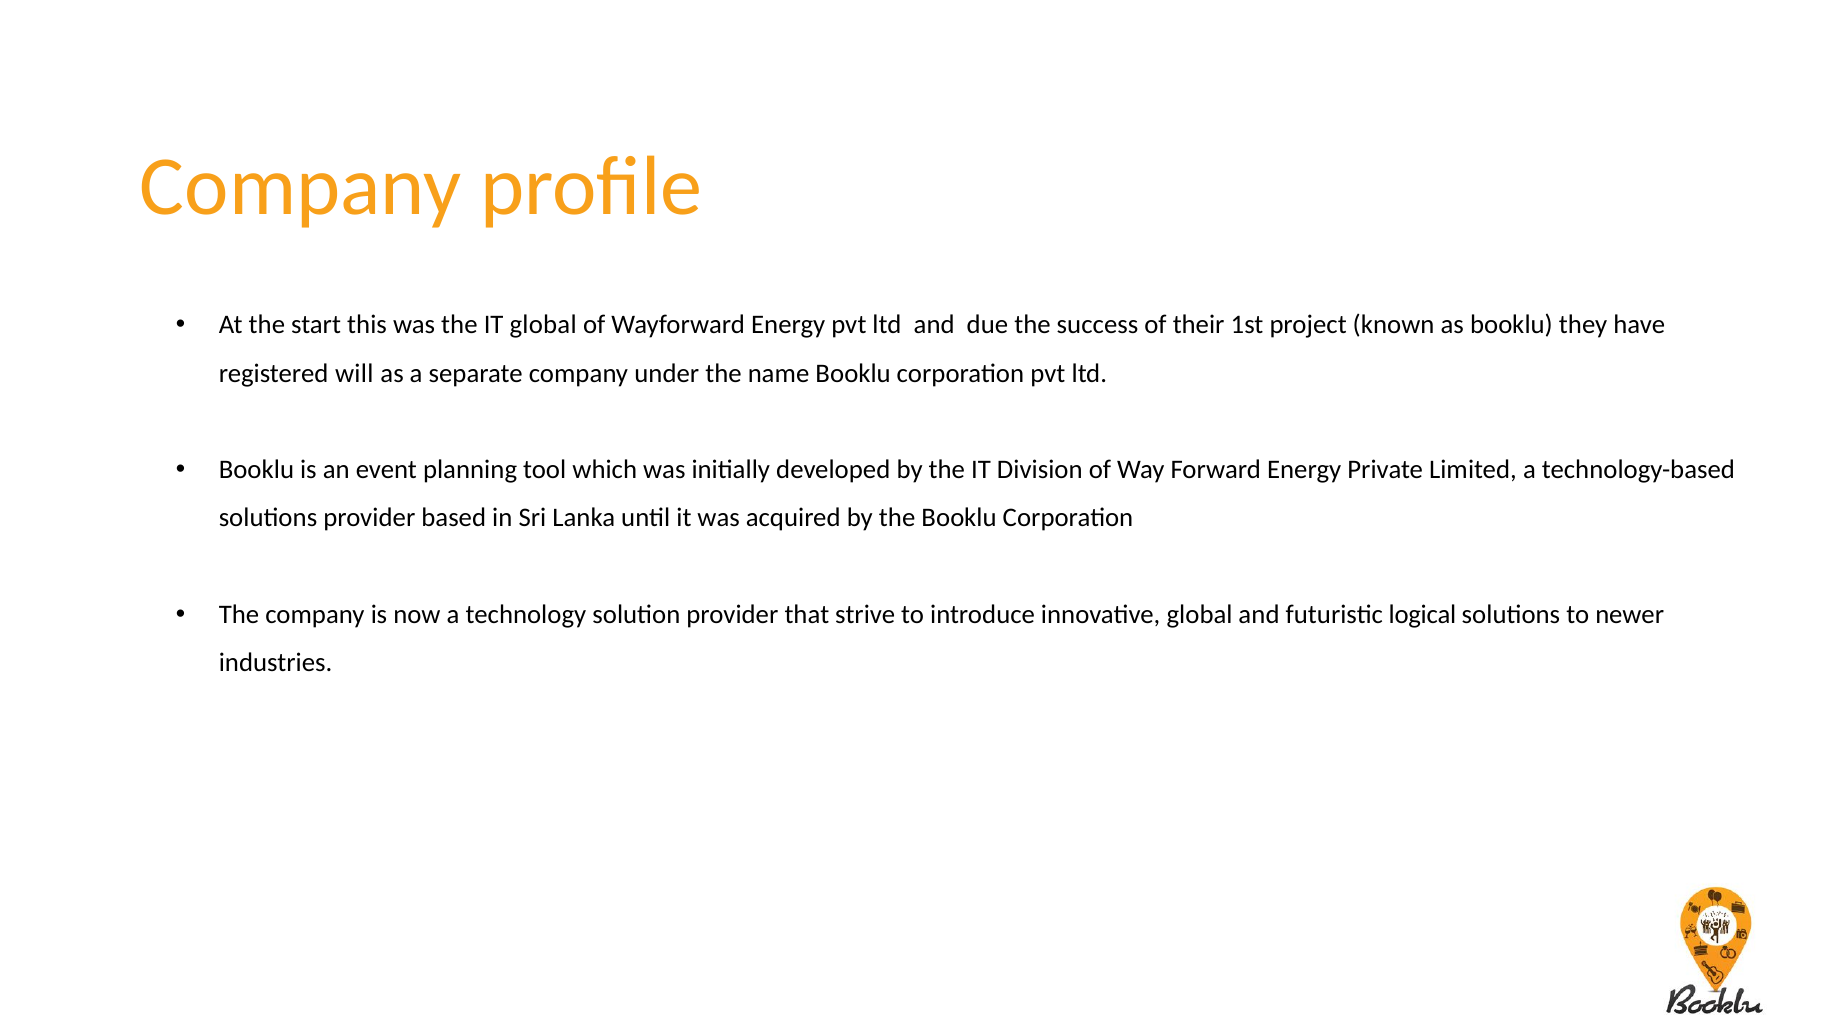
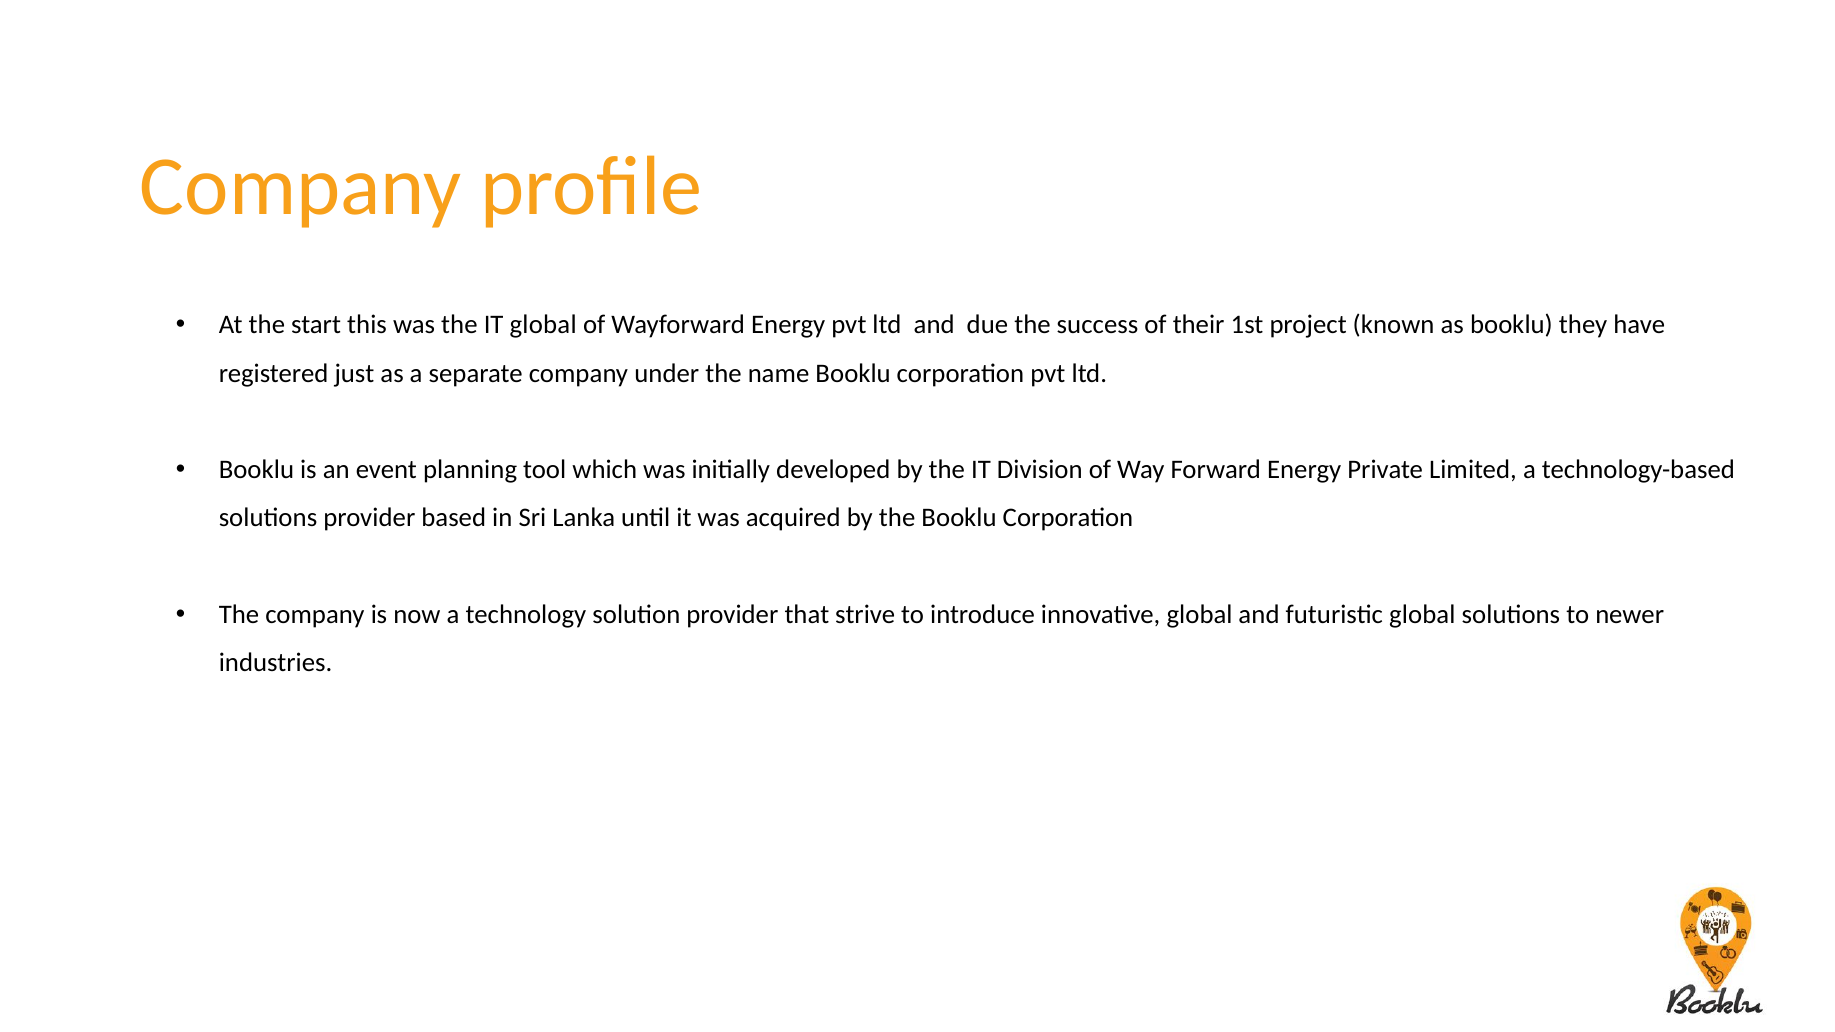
will: will -> just (354, 373)
futuristic logical: logical -> global (1422, 615)
